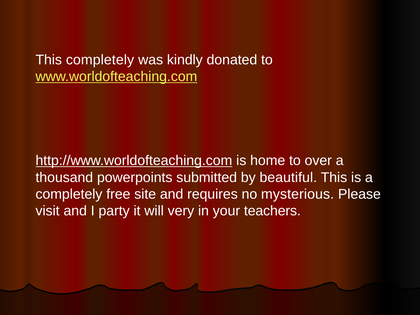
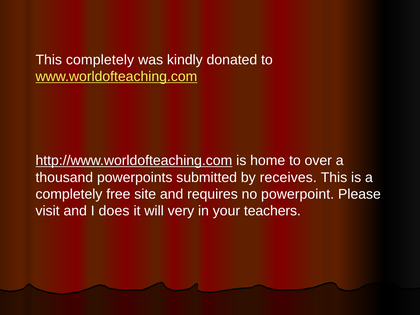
beautiful: beautiful -> receives (288, 177)
mysterious: mysterious -> powerpoint (298, 194)
party: party -> does (114, 211)
